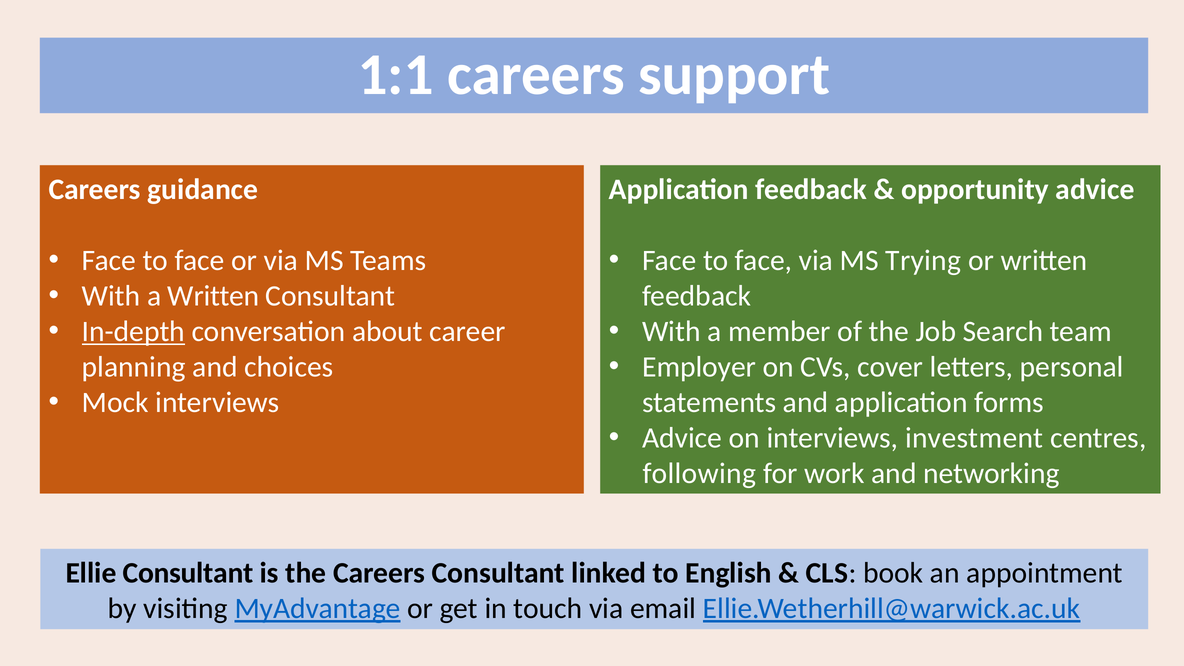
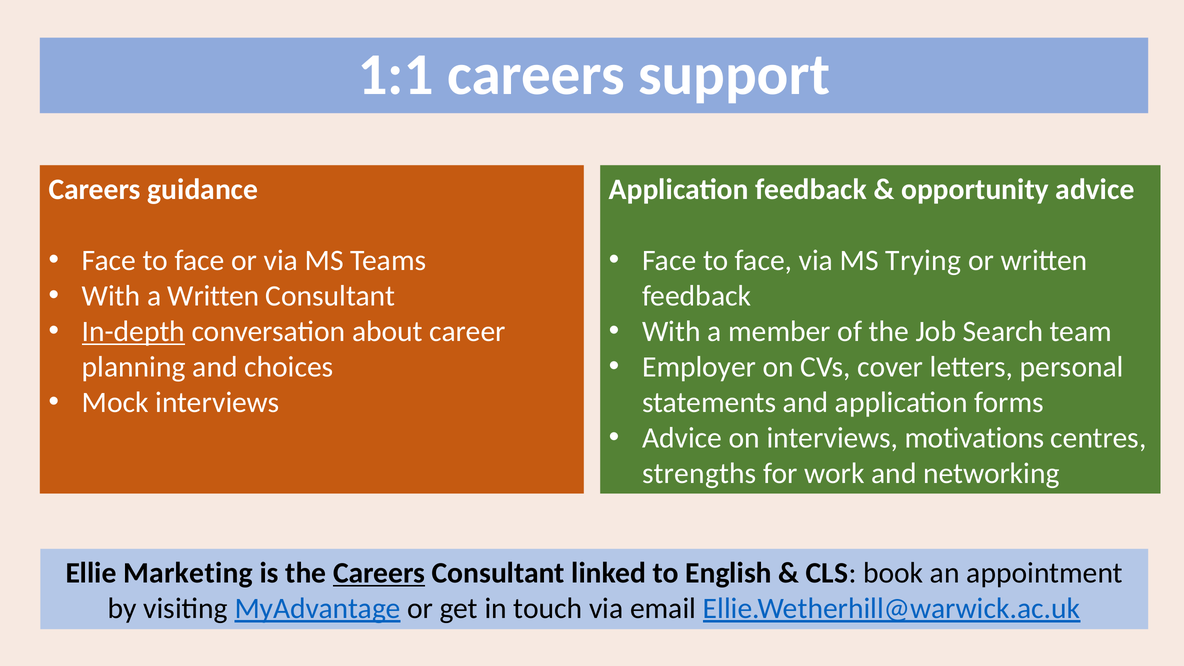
investment: investment -> motivations (974, 438)
following: following -> strengths (699, 474)
Ellie Consultant: Consultant -> Marketing (188, 573)
Careers underline: none -> present (379, 573)
